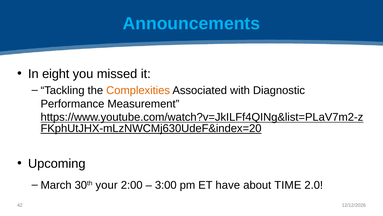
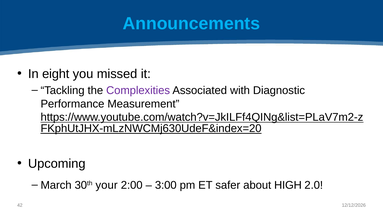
Complexities colour: orange -> purple (138, 90)
have: have -> safer (228, 185)
TIME: TIME -> HIGH (288, 185)
